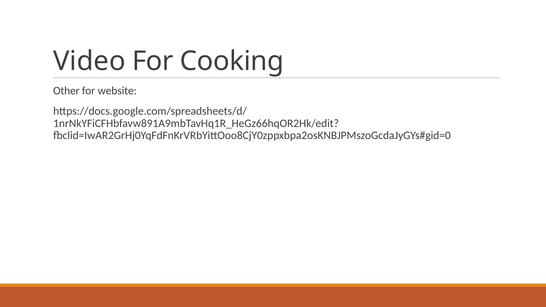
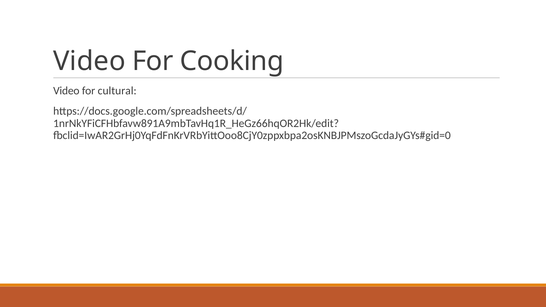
Other: Other -> Video (66, 91)
website: website -> cultural (117, 91)
